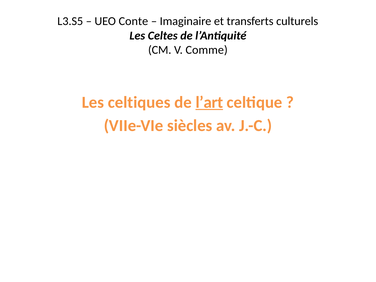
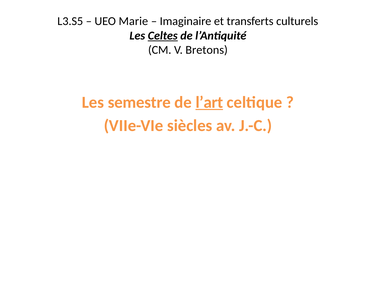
Conte: Conte -> Marie (133, 21)
Celtes underline: none -> present (163, 36)
Comme: Comme -> Bretons (207, 50)
celtiques: celtiques -> semestre (139, 102)
